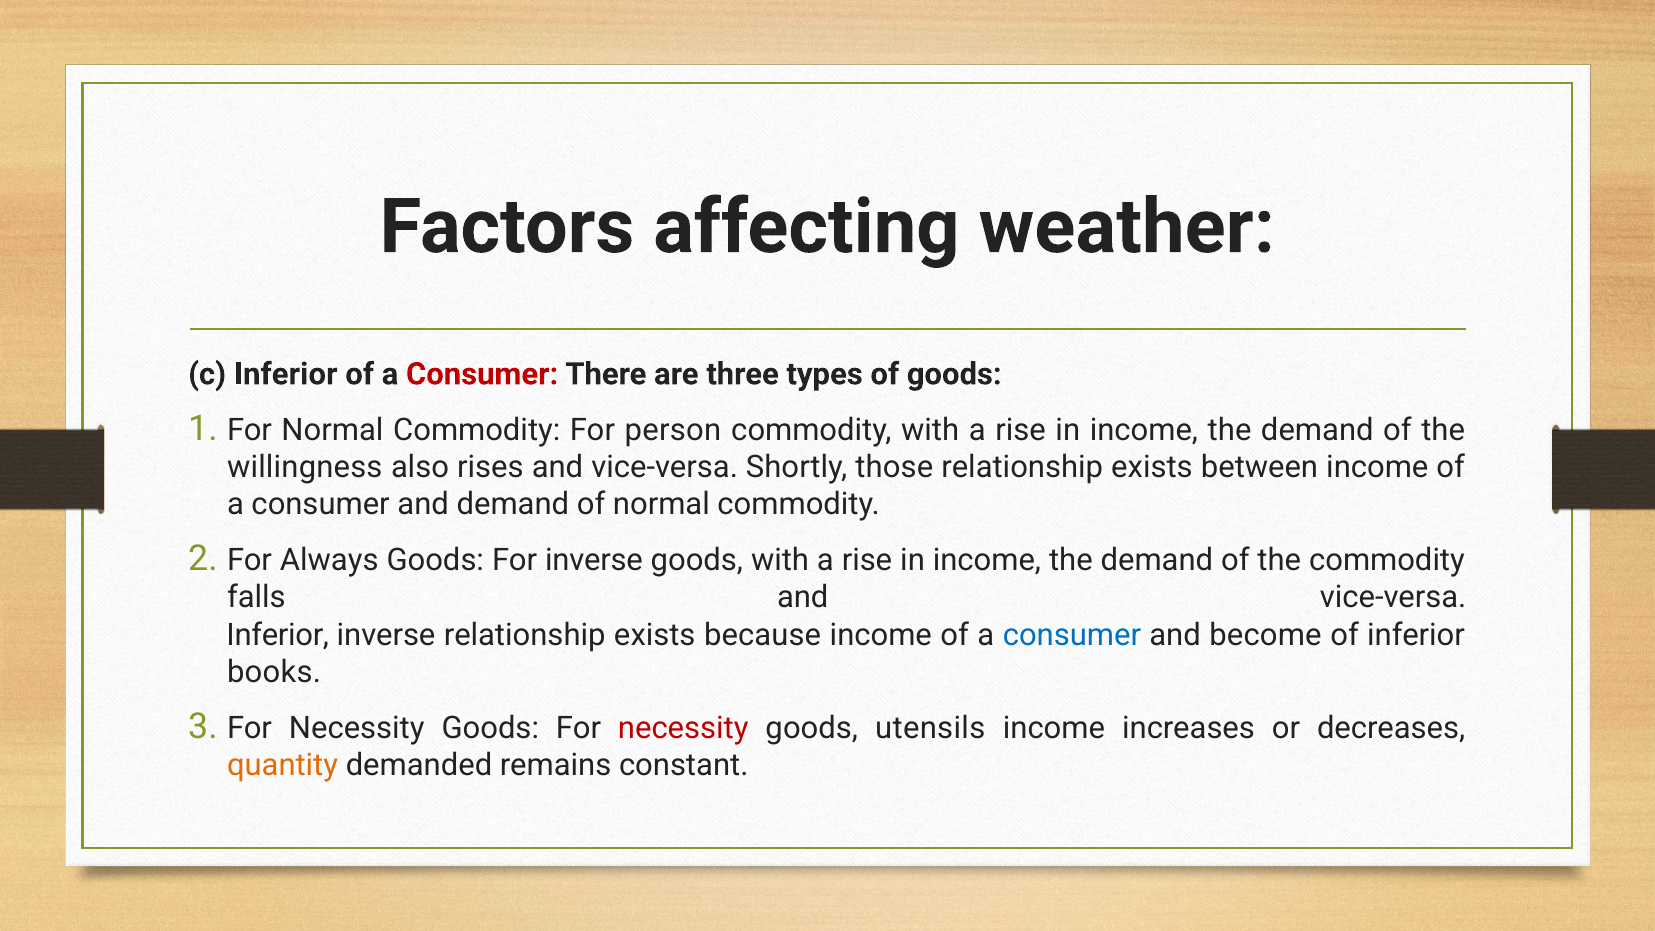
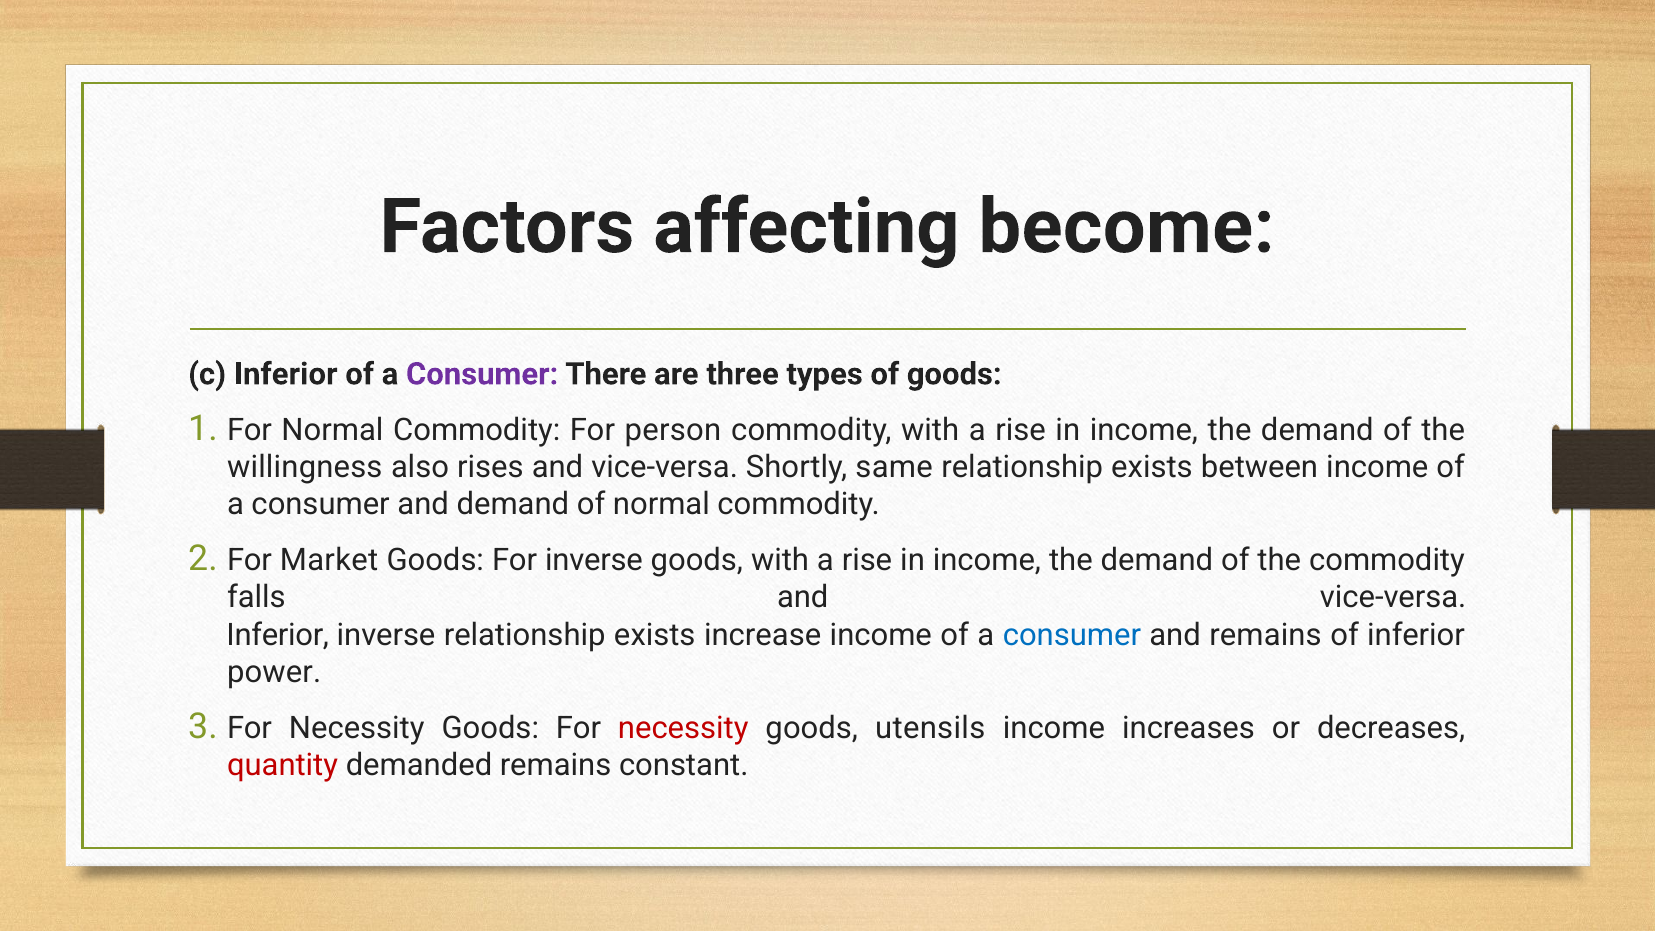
weather: weather -> become (1127, 227)
Consumer colour: red -> purple (482, 374)
those: those -> same (894, 467)
Always: Always -> Market (329, 560)
because: because -> increase (763, 635)
and become: become -> remains (1266, 635)
books: books -> power (274, 672)
quantity colour: orange -> red (283, 765)
